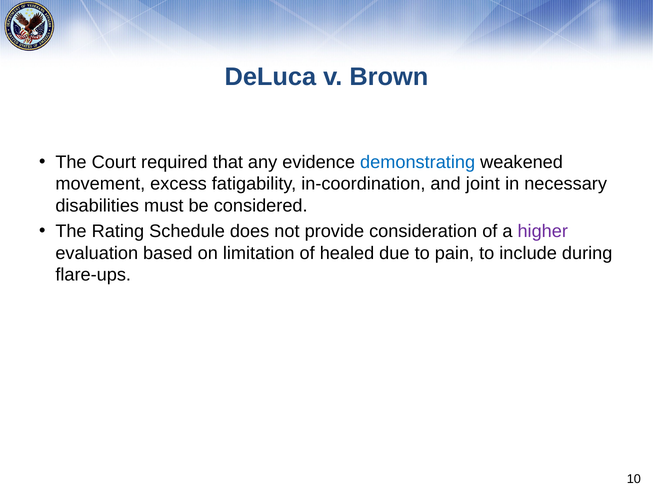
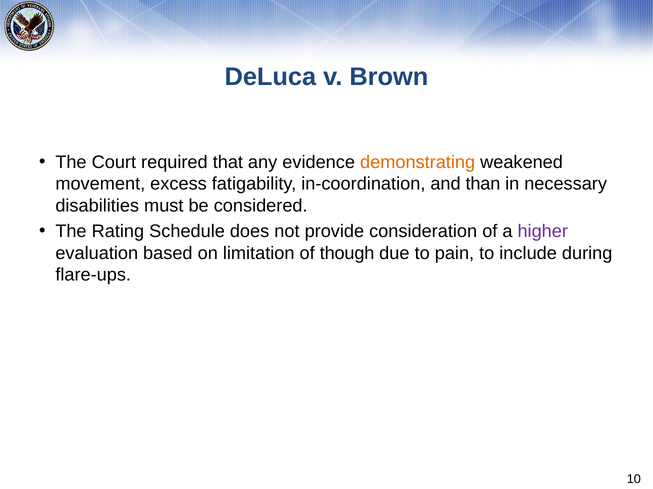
demonstrating colour: blue -> orange (418, 162)
joint: joint -> than (483, 184)
healed: healed -> though (347, 253)
